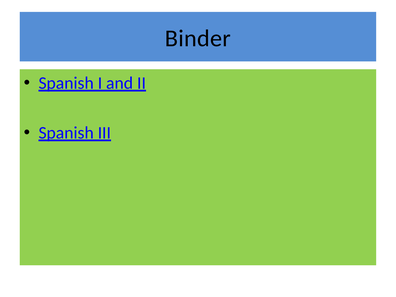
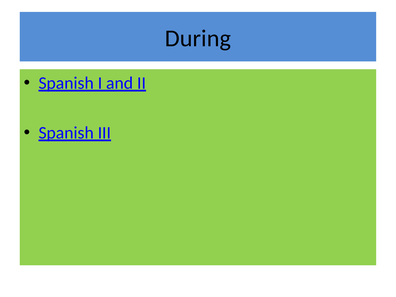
Binder: Binder -> During (198, 38)
